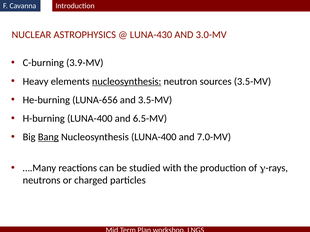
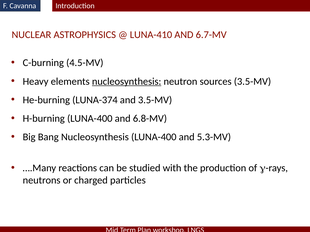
LUNA-430: LUNA-430 -> LUNA-410 (151, 35)
3.0-MV: 3.0-MV -> 6.7-MV (211, 35)
3.9-MV: 3.9-MV -> 4.5-MV (85, 63)
LUNA-656: LUNA-656 -> LUNA-374 (95, 100)
6.5-MV: 6.5-MV -> 6.8-MV (150, 119)
Bang underline: present -> none (48, 137)
7.0-MV: 7.0-MV -> 5.3-MV (214, 137)
